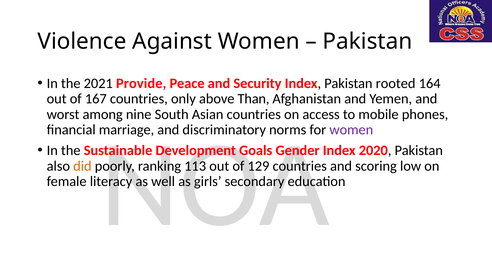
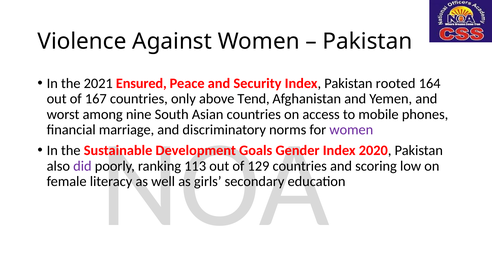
Provide: Provide -> Ensured (141, 83)
Than: Than -> Tend (253, 99)
did colour: orange -> purple (82, 166)
